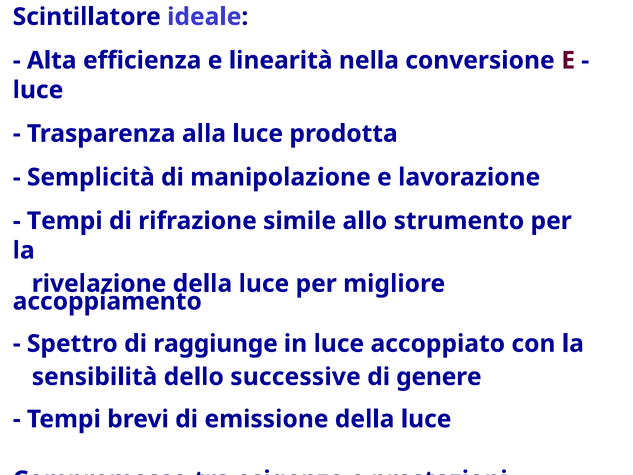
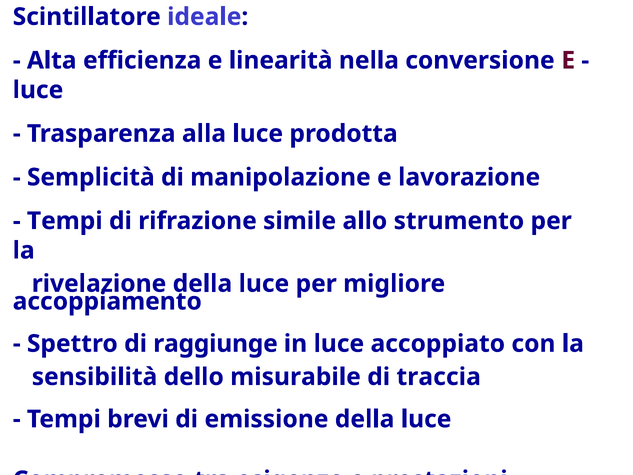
successive: successive -> misurabile (296, 377)
genere: genere -> traccia (439, 377)
